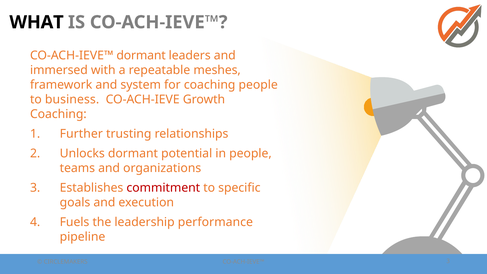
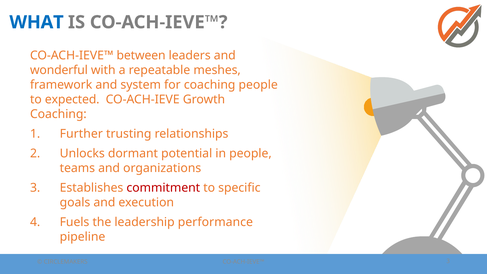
WHAT colour: black -> blue (37, 22)
CO-ACH-IEVE™ dormant: dormant -> between (141, 56)
immersed: immersed -> wonderful (59, 70)
business: business -> expected (72, 99)
